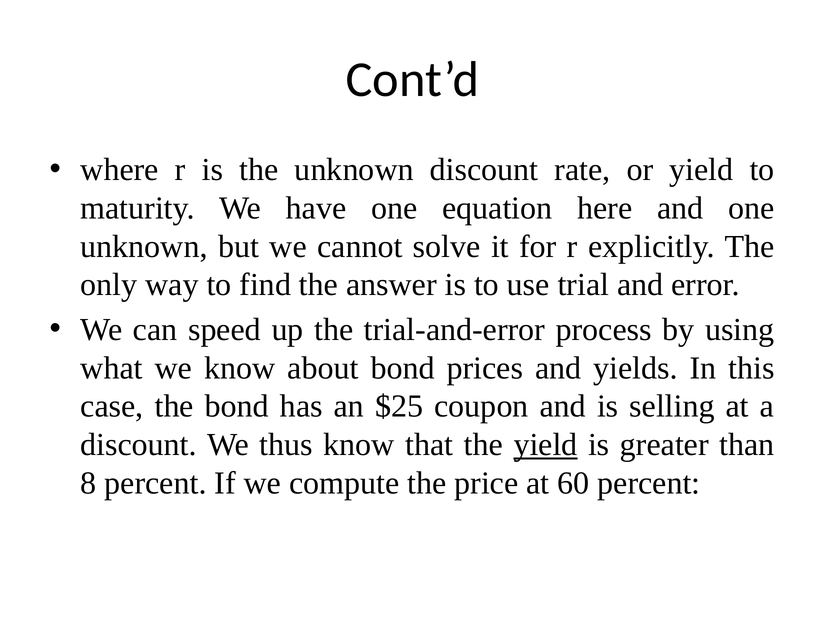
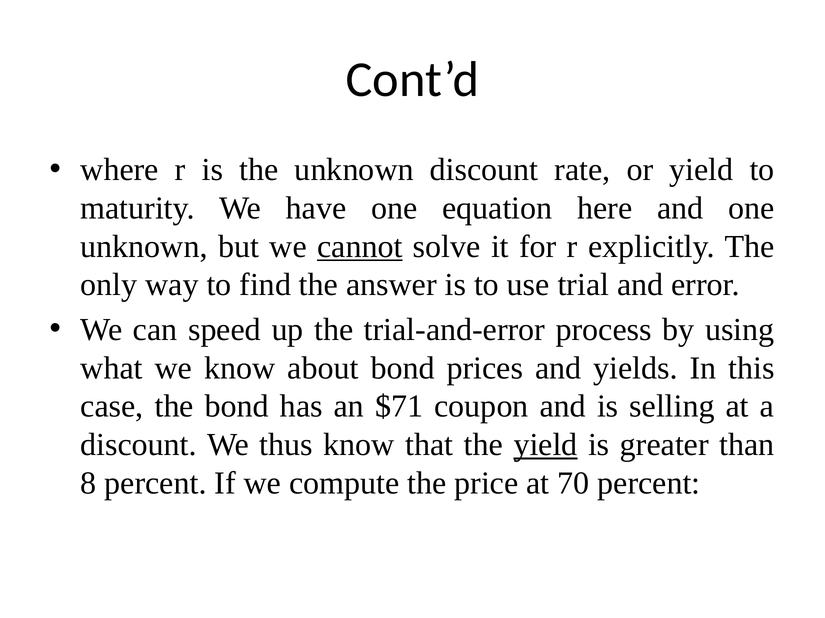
cannot underline: none -> present (360, 247)
$25: $25 -> $71 (399, 407)
60: 60 -> 70 (573, 484)
